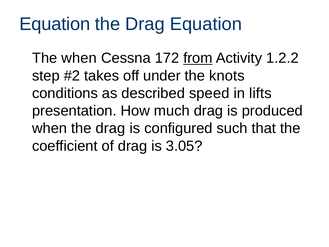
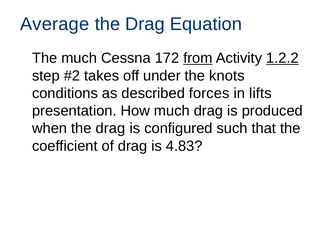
Equation: Equation -> Average (55, 24)
The when: when -> much (79, 58)
1.2.2 underline: none -> present (282, 58)
speed: speed -> forces (209, 93)
3.05: 3.05 -> 4.83 (184, 146)
